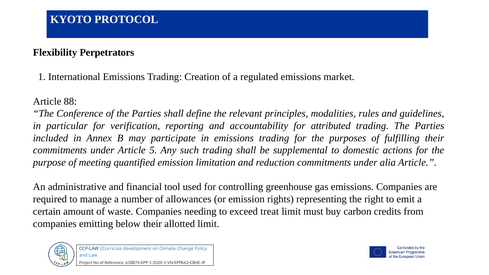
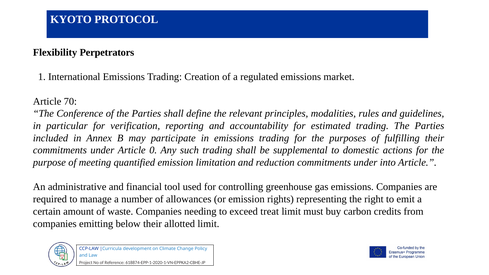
88: 88 -> 70 (70, 101)
attributed: attributed -> estimated (331, 126)
5: 5 -> 0 (153, 150)
alia: alia -> into (388, 163)
